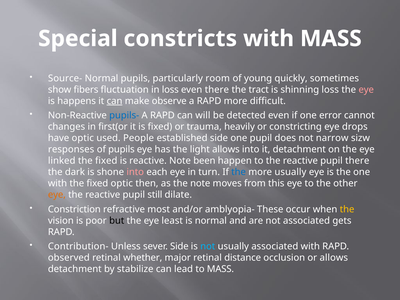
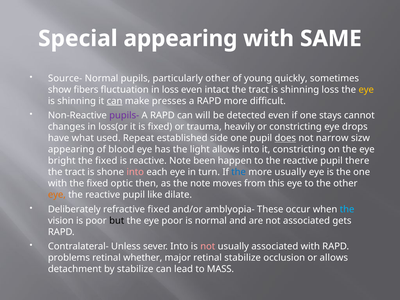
Special constricts: constricts -> appearing (180, 39)
with MASS: MASS -> SAME (331, 39)
particularly room: room -> other (218, 78)
even there: there -> intact (217, 90)
eye colour: pink -> yellow (366, 90)
happens: happens -> shinning (77, 101)
observe: observe -> presses (169, 101)
pupils- colour: blue -> purple (124, 115)
error: error -> stays (330, 115)
first(or: first(or -> loss(or (113, 127)
have optic: optic -> what (83, 138)
People: People -> Repeat (139, 138)
does underline: none -> present (285, 138)
responses: responses -> appearing (71, 149)
of pupils: pupils -> blood (121, 149)
it detachment: detachment -> constricting (299, 149)
linked: linked -> bright (62, 161)
dark: dark -> tract (75, 172)
still: still -> like (155, 195)
Constriction: Constriction -> Deliberately (74, 209)
refractive most: most -> fixed (159, 209)
the colour: yellow -> light blue (347, 209)
eye least: least -> poor (172, 221)
Contribution-: Contribution- -> Contralateral- (78, 246)
sever Side: Side -> Into (179, 246)
not colour: light blue -> pink (208, 246)
observed: observed -> problems (69, 258)
retinal distance: distance -> stabilize (243, 258)
